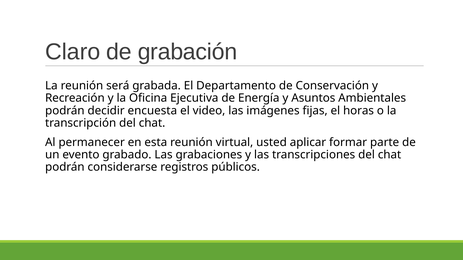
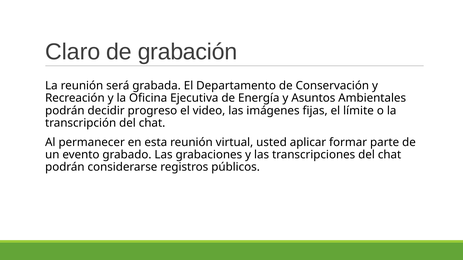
encuesta: encuesta -> progreso (152, 111)
horas: horas -> límite (358, 111)
